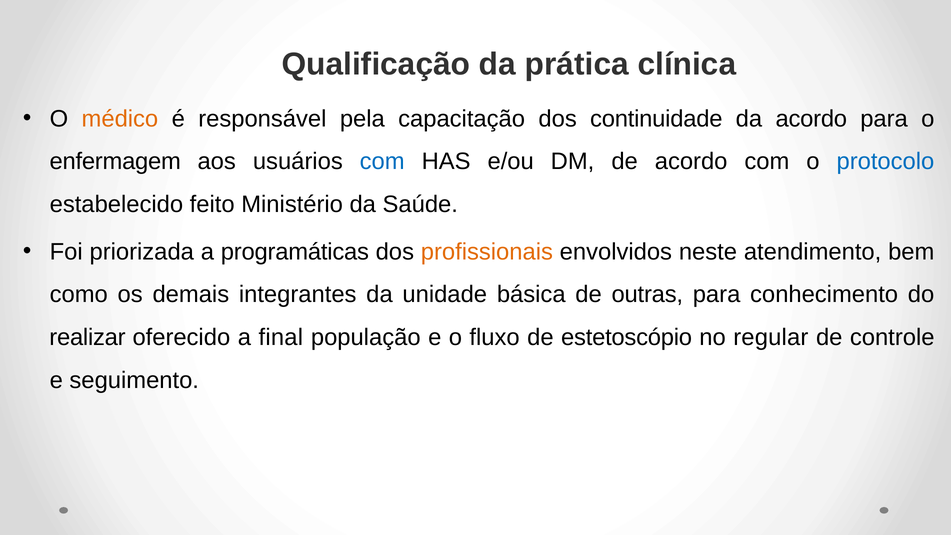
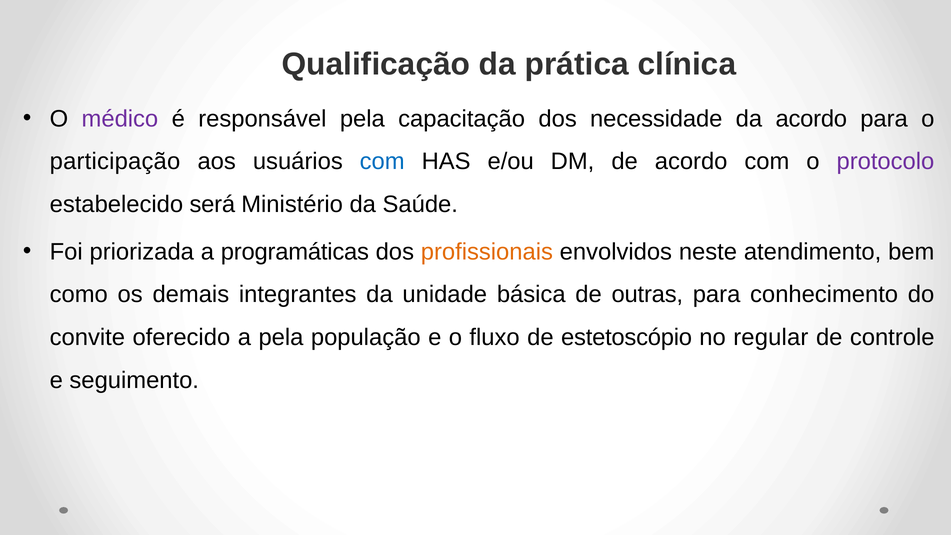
médico colour: orange -> purple (120, 119)
continuidade: continuidade -> necessidade (656, 119)
enfermagem: enfermagem -> participação (115, 161)
protocolo colour: blue -> purple (885, 161)
feito: feito -> será (212, 204)
realizar: realizar -> convite (87, 337)
a final: final -> pela (281, 337)
